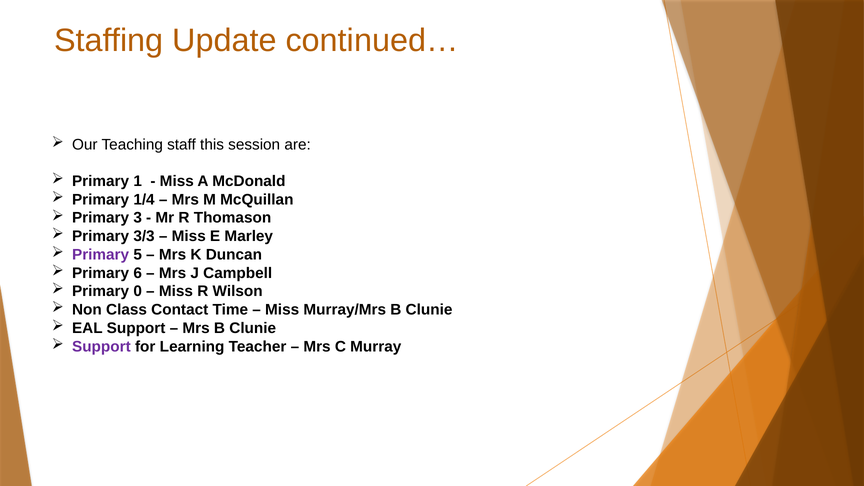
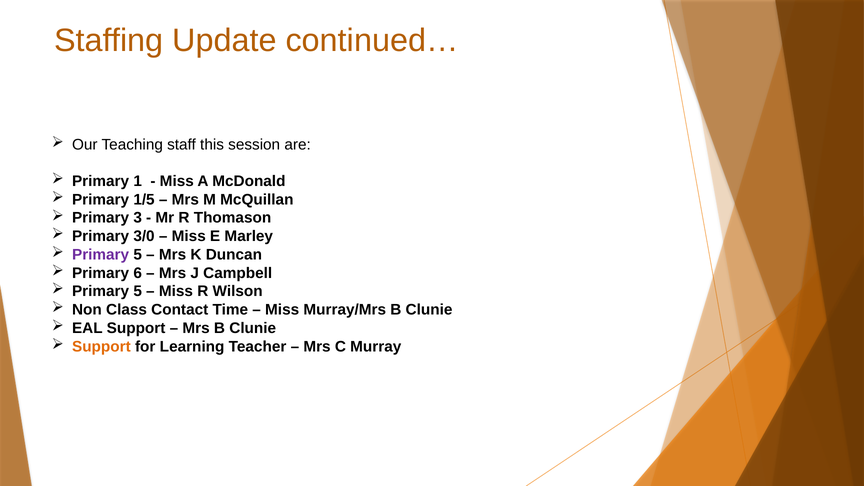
1/4: 1/4 -> 1/5 (144, 200)
3/3: 3/3 -> 3/0 (144, 236)
0: 0 -> 5 (138, 291)
Support colour: purple -> orange (101, 347)
